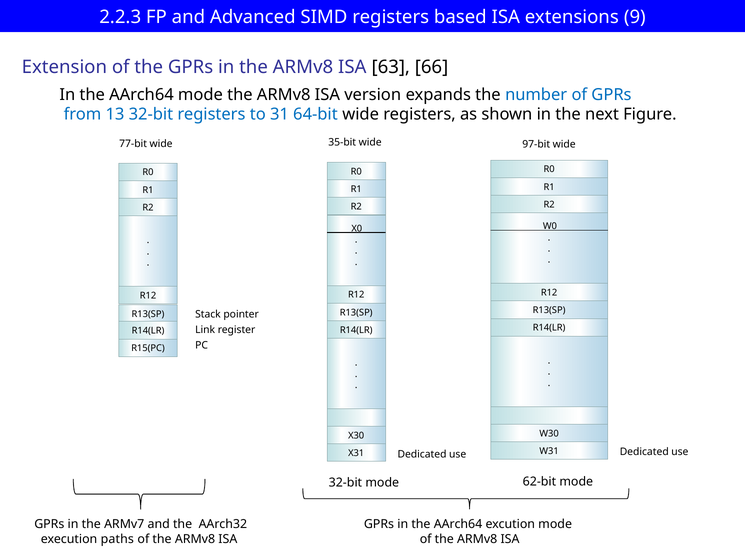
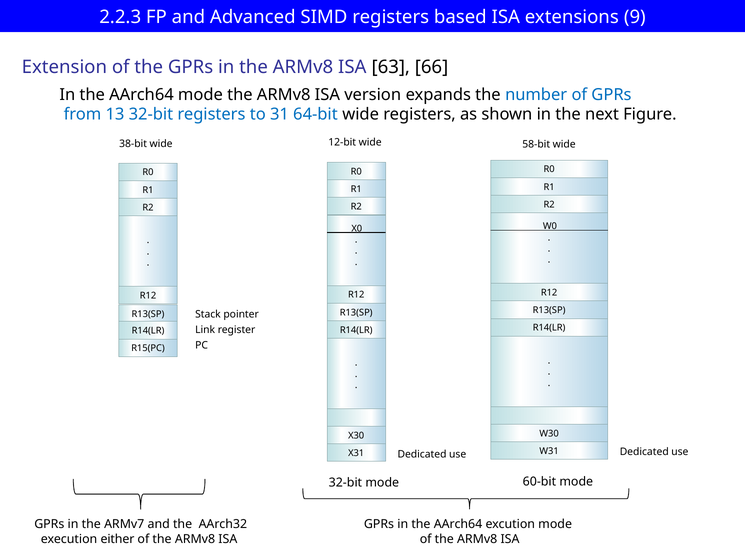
77-bit: 77-bit -> 38-bit (133, 144)
35-bit: 35-bit -> 12-bit (342, 142)
97-bit: 97-bit -> 58-bit (536, 144)
62-bit: 62-bit -> 60-bit (539, 481)
paths: paths -> either (117, 539)
